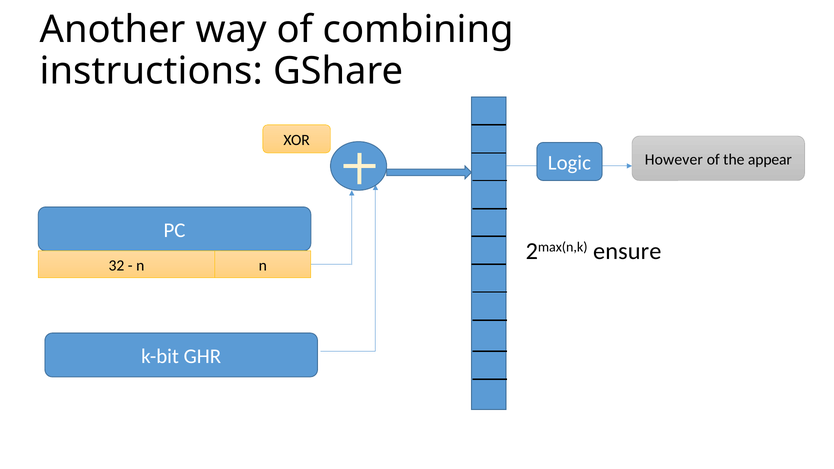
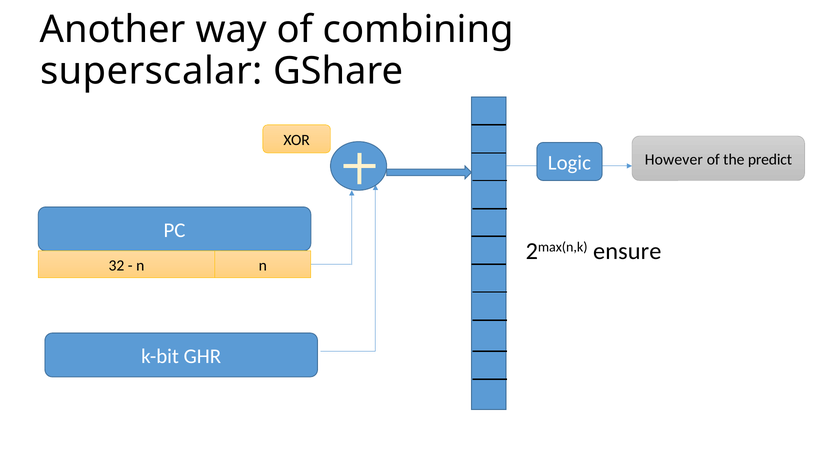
instructions: instructions -> superscalar (151, 71)
appear: appear -> predict (770, 159)
